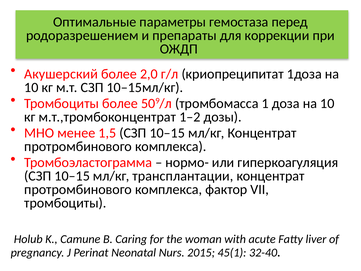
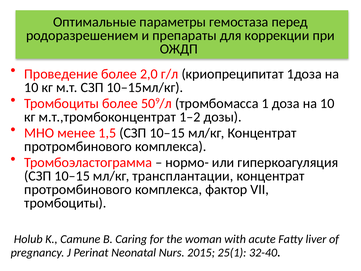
Акушерский: Акушерский -> Проведение (61, 74)
45(1: 45(1 -> 25(1 (232, 253)
